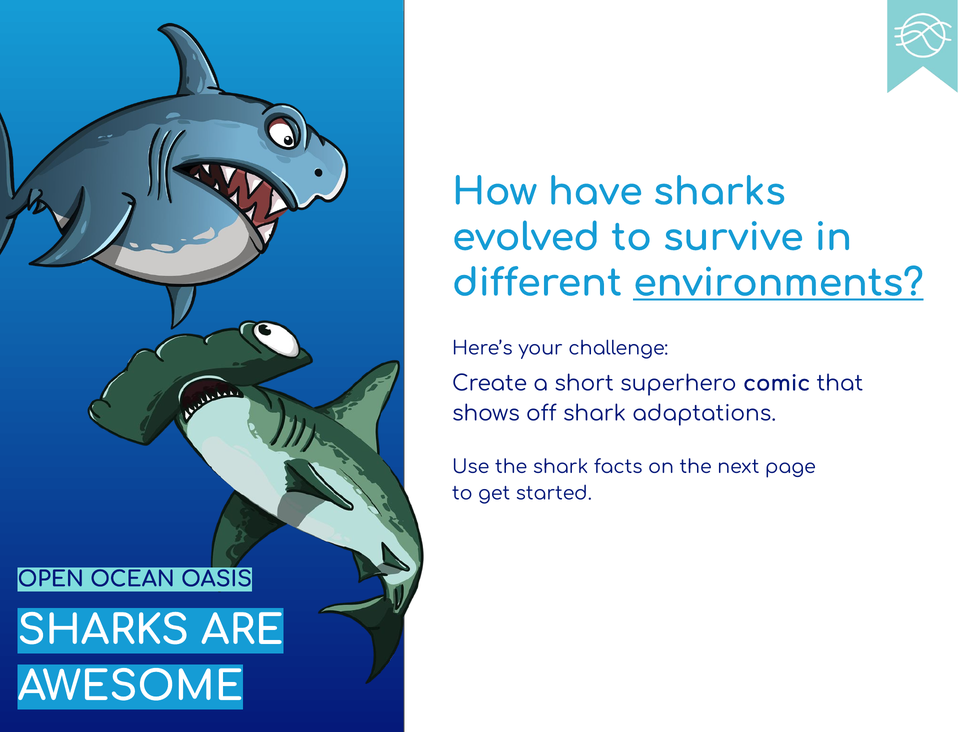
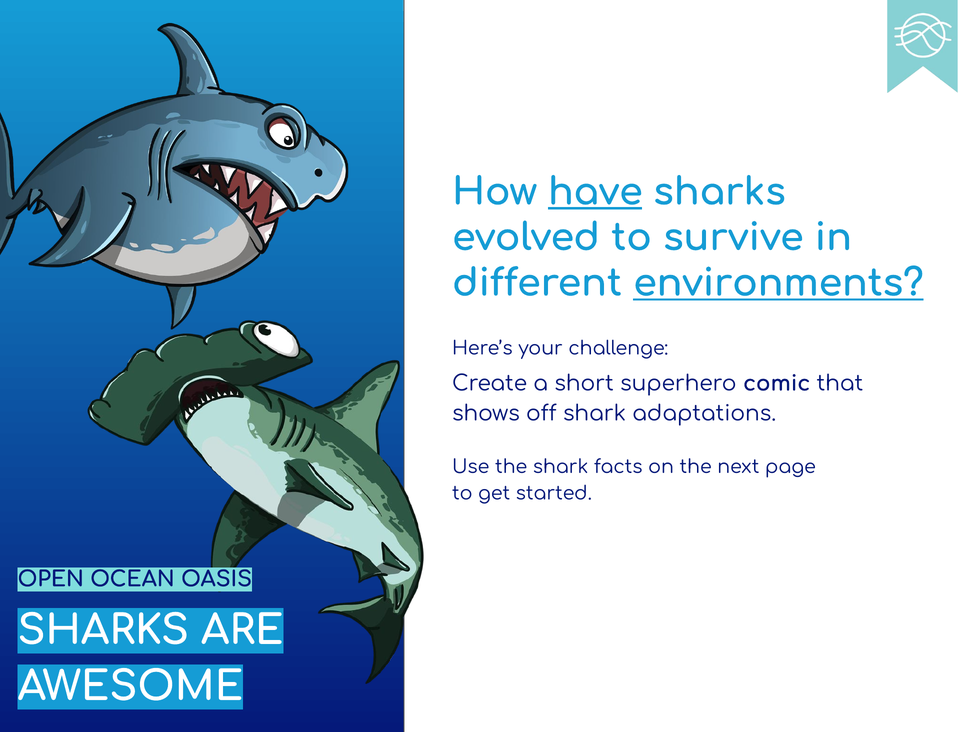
have underline: none -> present (595, 192)
